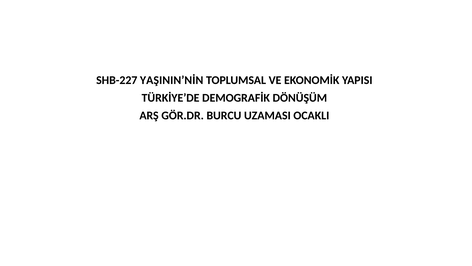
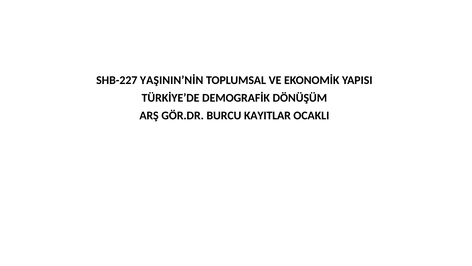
UZAMASI: UZAMASI -> KAYITLAR (267, 115)
